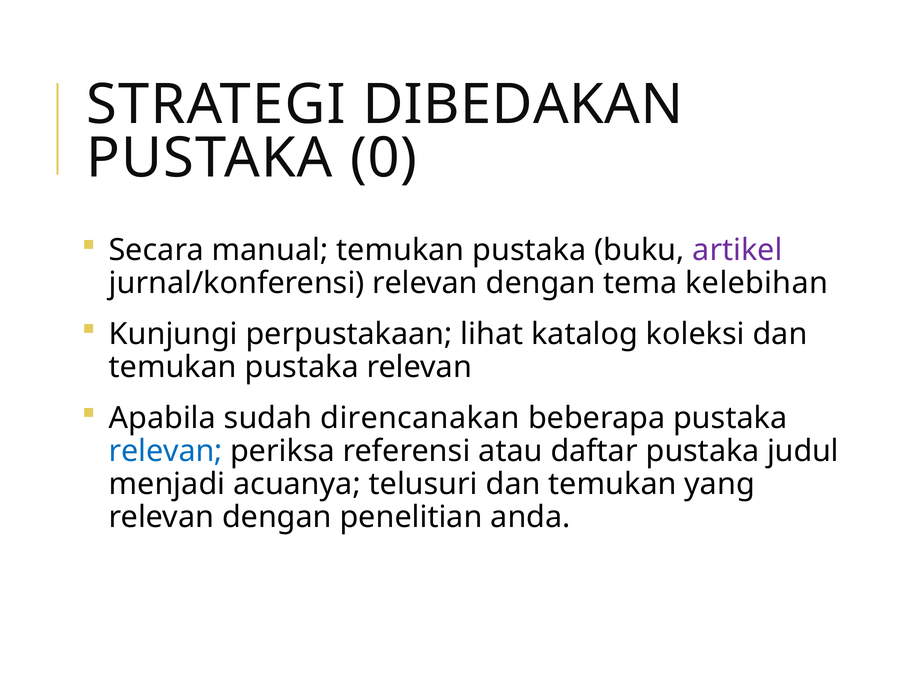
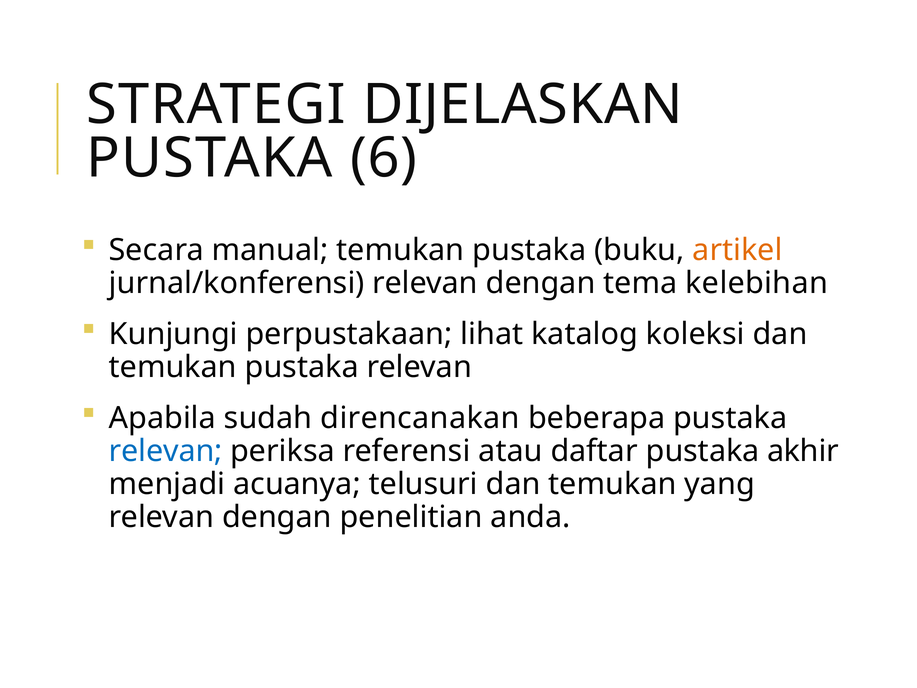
DIBEDAKAN: DIBEDAKAN -> DIJELASKAN (523, 105)
0: 0 -> 6 (384, 158)
artikel colour: purple -> orange (737, 250)
judul: judul -> akhir (803, 451)
